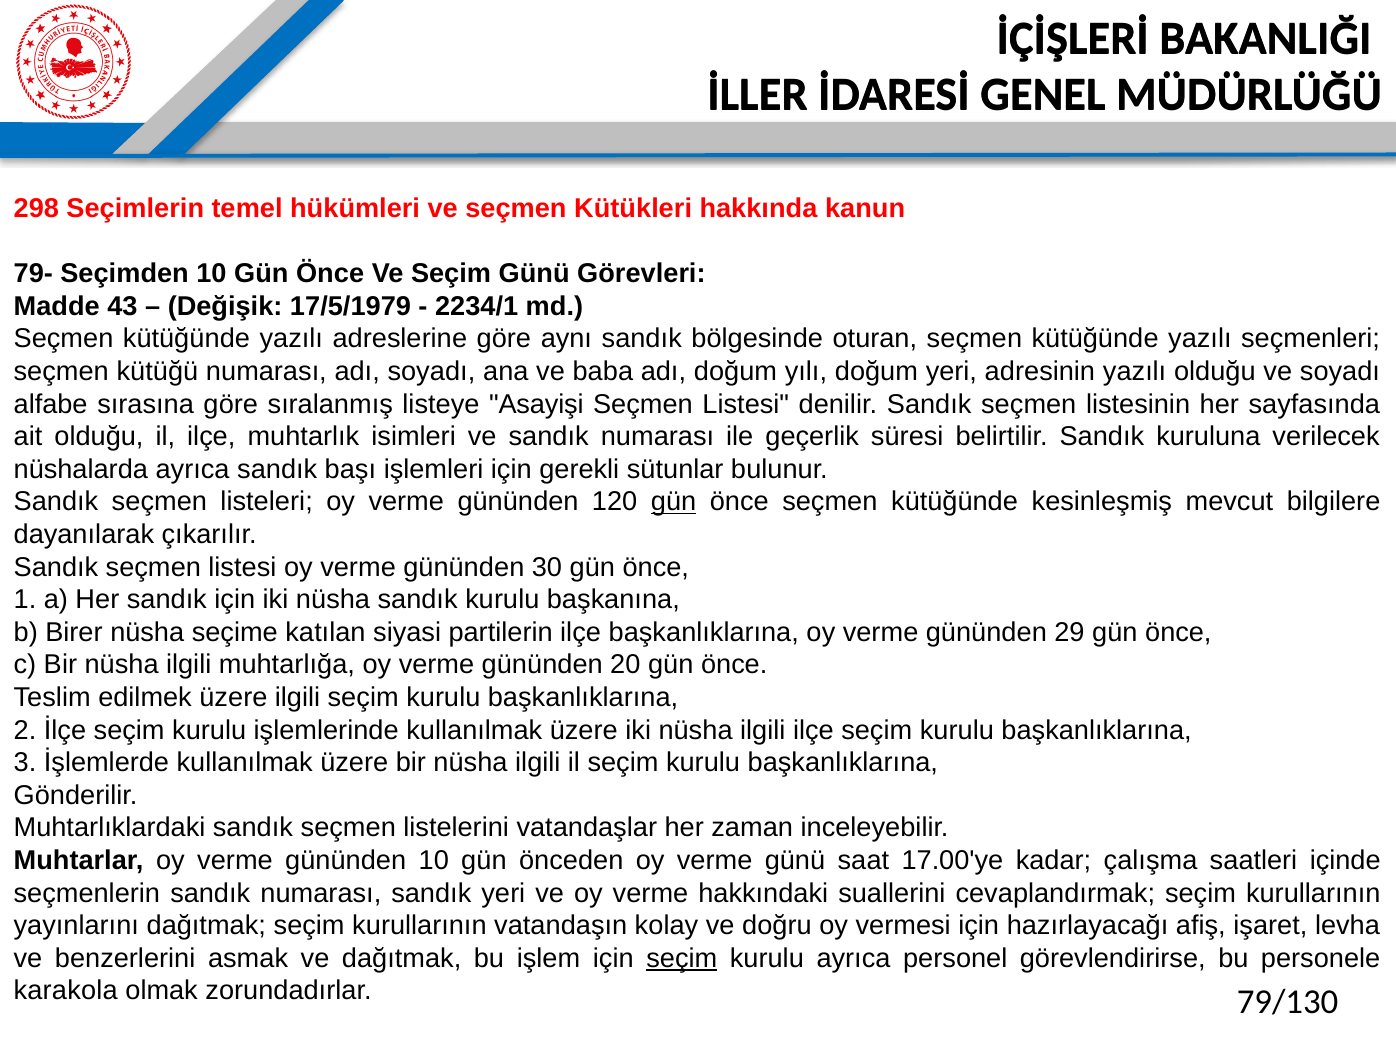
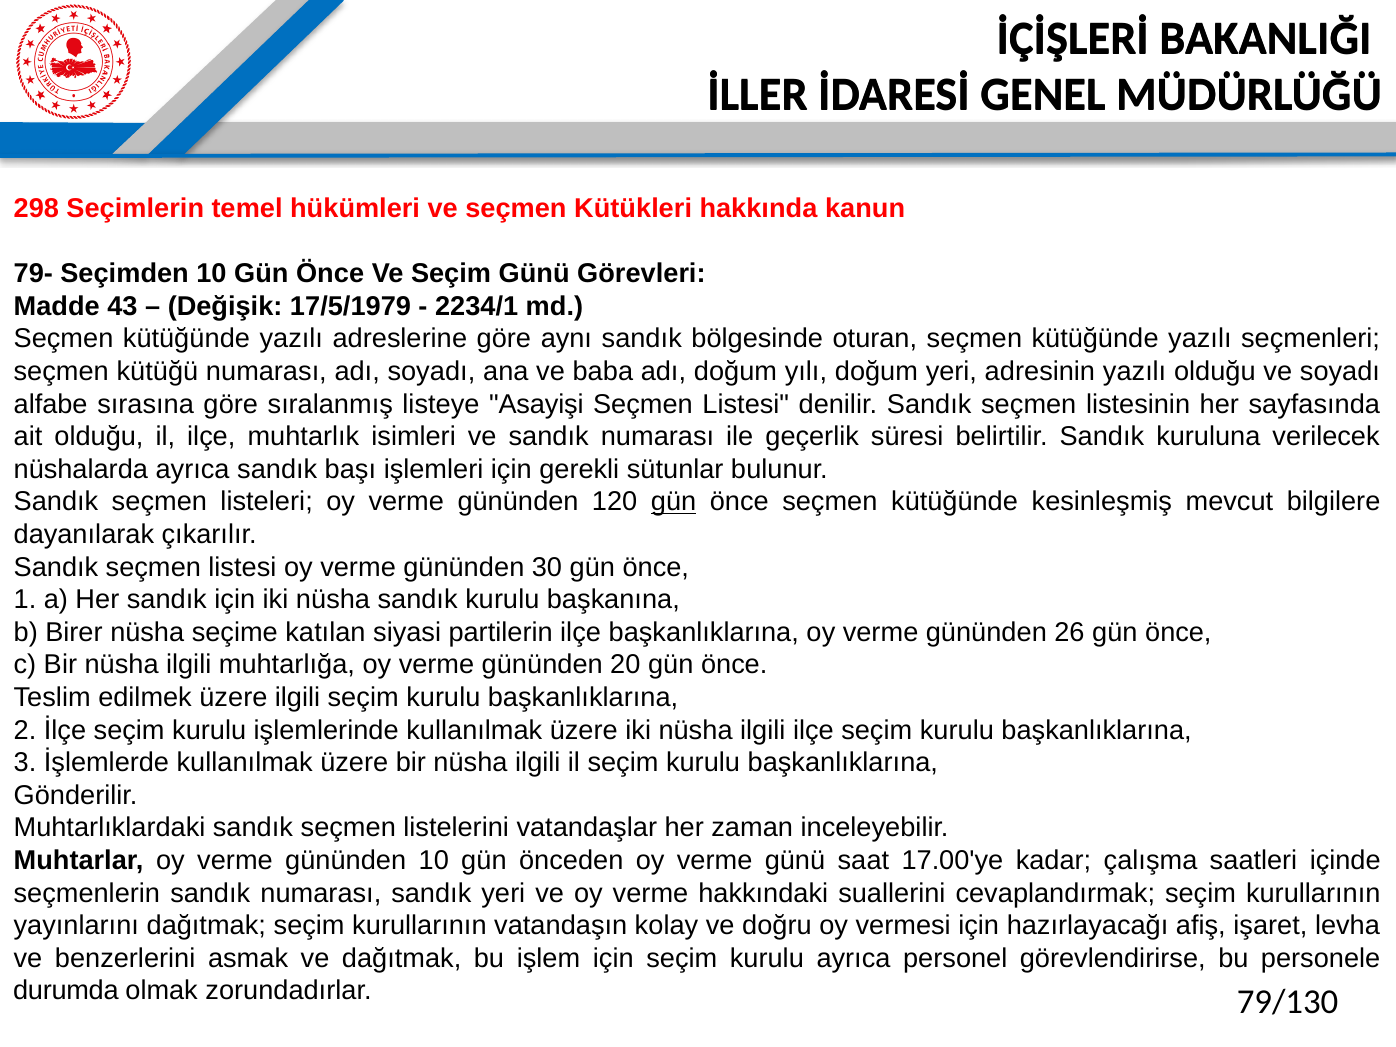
29: 29 -> 26 (1069, 632)
seçim underline: present -> none (682, 958)
karakola: karakola -> durumda (66, 991)
